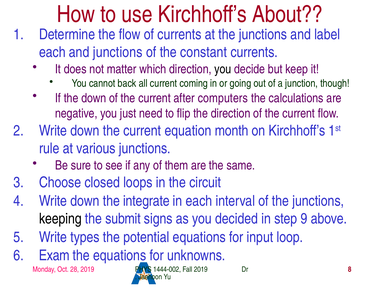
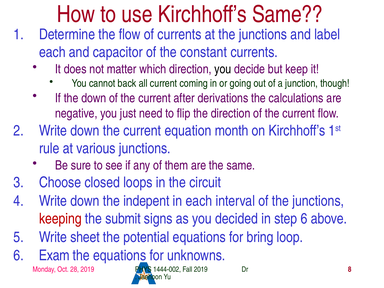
Kirchhoff’s About: About -> Same (287, 14)
and junctions: junctions -> capacitor (118, 52)
computers: computers -> derivations (223, 98)
integrate: integrate -> indepent (146, 201)
keeping colour: black -> red (60, 219)
step 9: 9 -> 6 (304, 219)
types: types -> sheet (85, 237)
input: input -> bring (260, 237)
